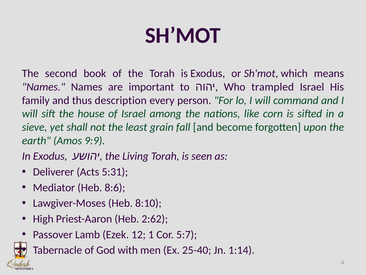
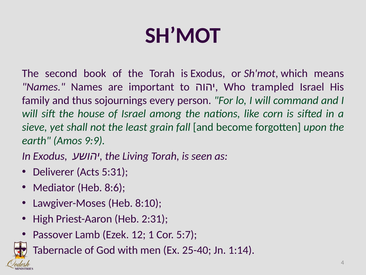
description: description -> sojournings (121, 100)
2:62: 2:62 -> 2:31 (155, 219)
